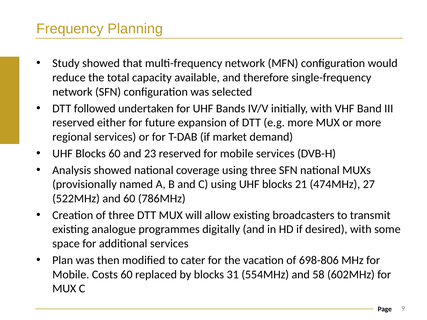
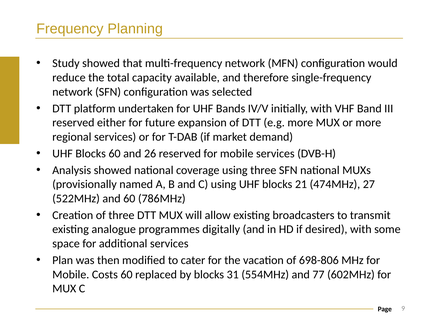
followed: followed -> platform (95, 109)
23: 23 -> 26 (150, 154)
58: 58 -> 77 (318, 275)
